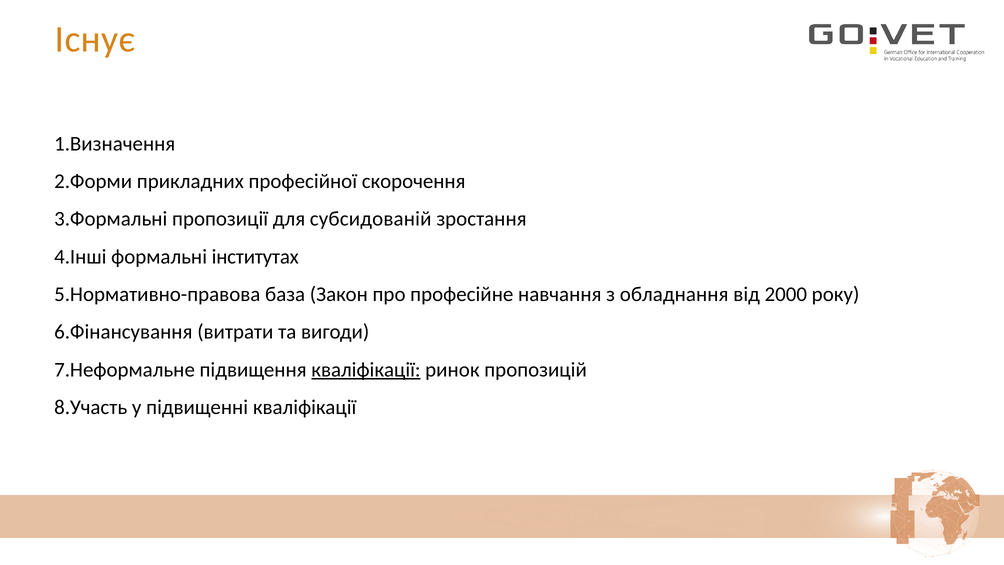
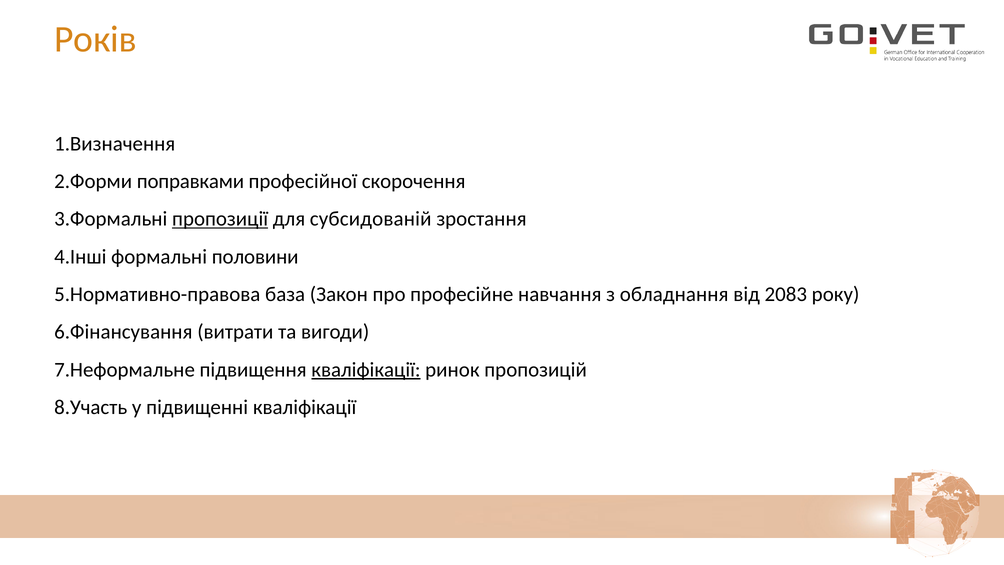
Існує: Існує -> Років (95, 40)
прикладних: прикладних -> поправками (190, 181)
пропозиції underline: none -> present (220, 219)
інститутах: інститутах -> половини (255, 257)
2000: 2000 -> 2083 (786, 294)
